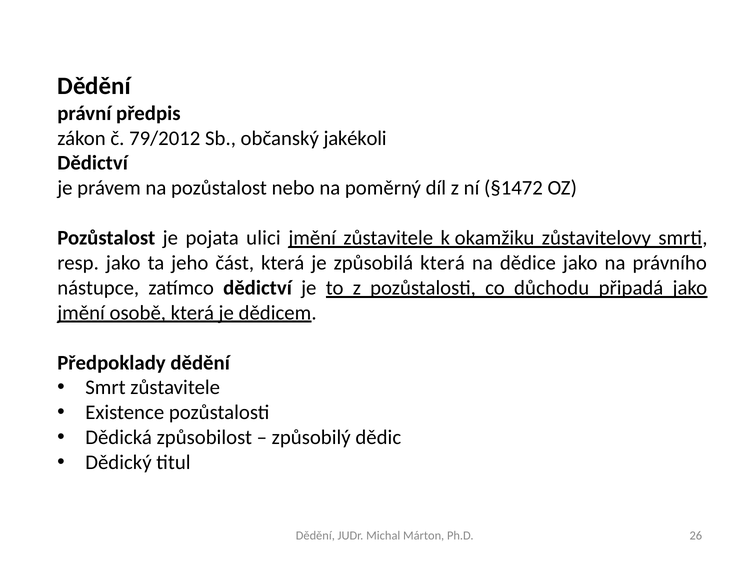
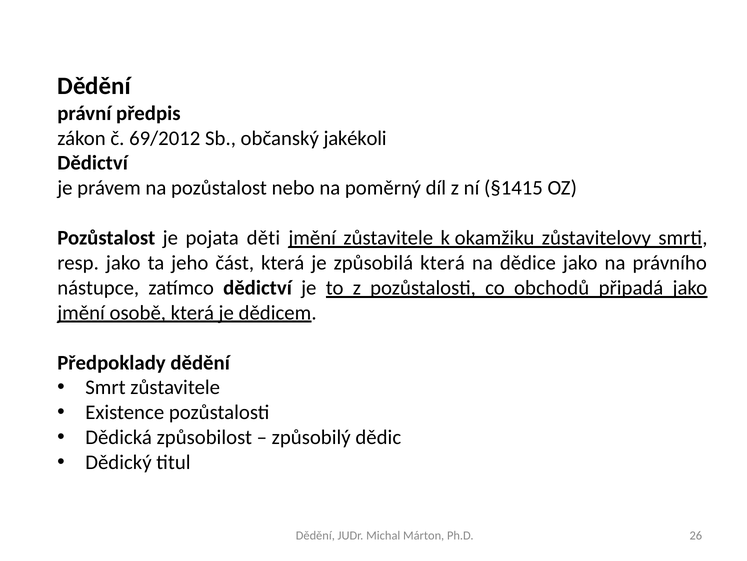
79/2012: 79/2012 -> 69/2012 (165, 138)
§1472: §1472 -> §1415 (513, 188)
ulici: ulici -> děti (263, 238)
důchodu: důchodu -> obchodů (552, 287)
